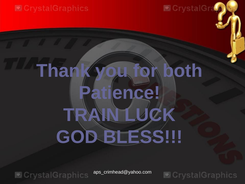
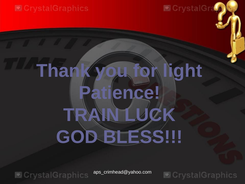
both: both -> light (182, 71)
